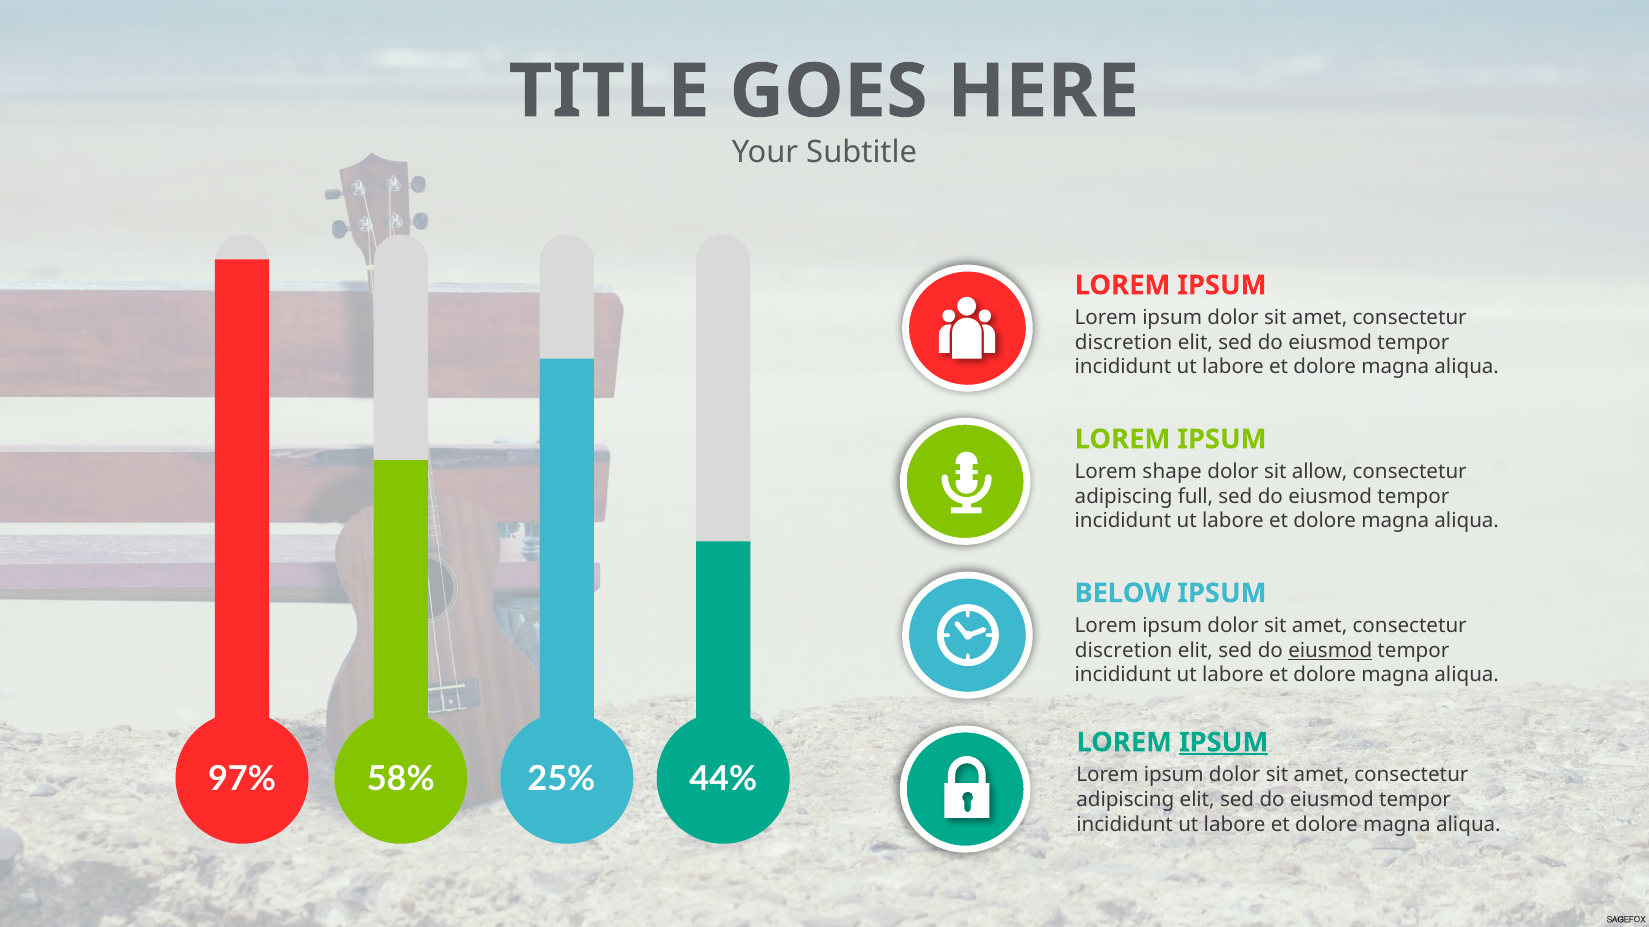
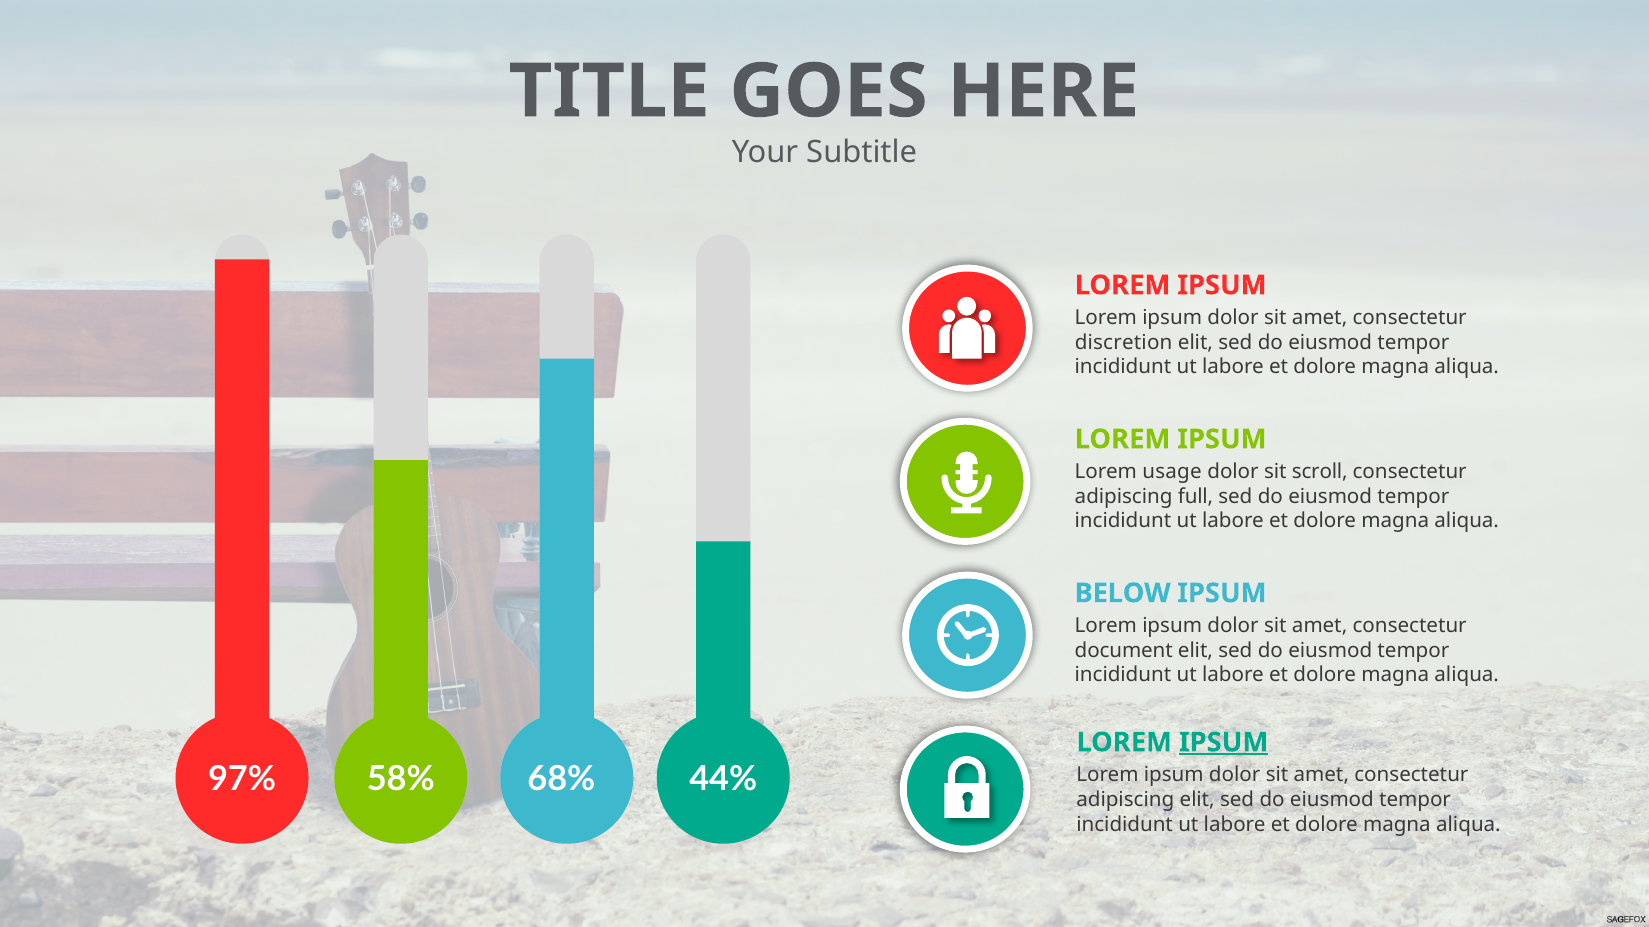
shape: shape -> usage (1172, 472)
allow: allow -> scroll (1320, 472)
discretion: discretion -> document (1124, 651)
eiusmod underline: present -> none (1330, 651)
25%: 25% -> 68% (561, 780)
